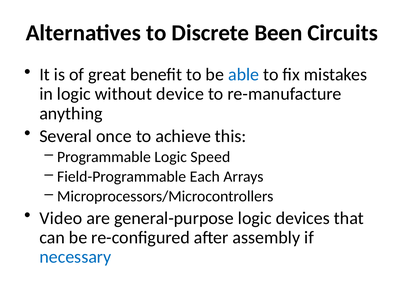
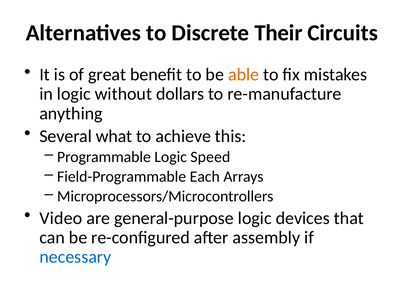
Been: Been -> Their (278, 33)
able colour: blue -> orange (244, 75)
device: device -> dollars (180, 94)
once: once -> what (114, 136)
